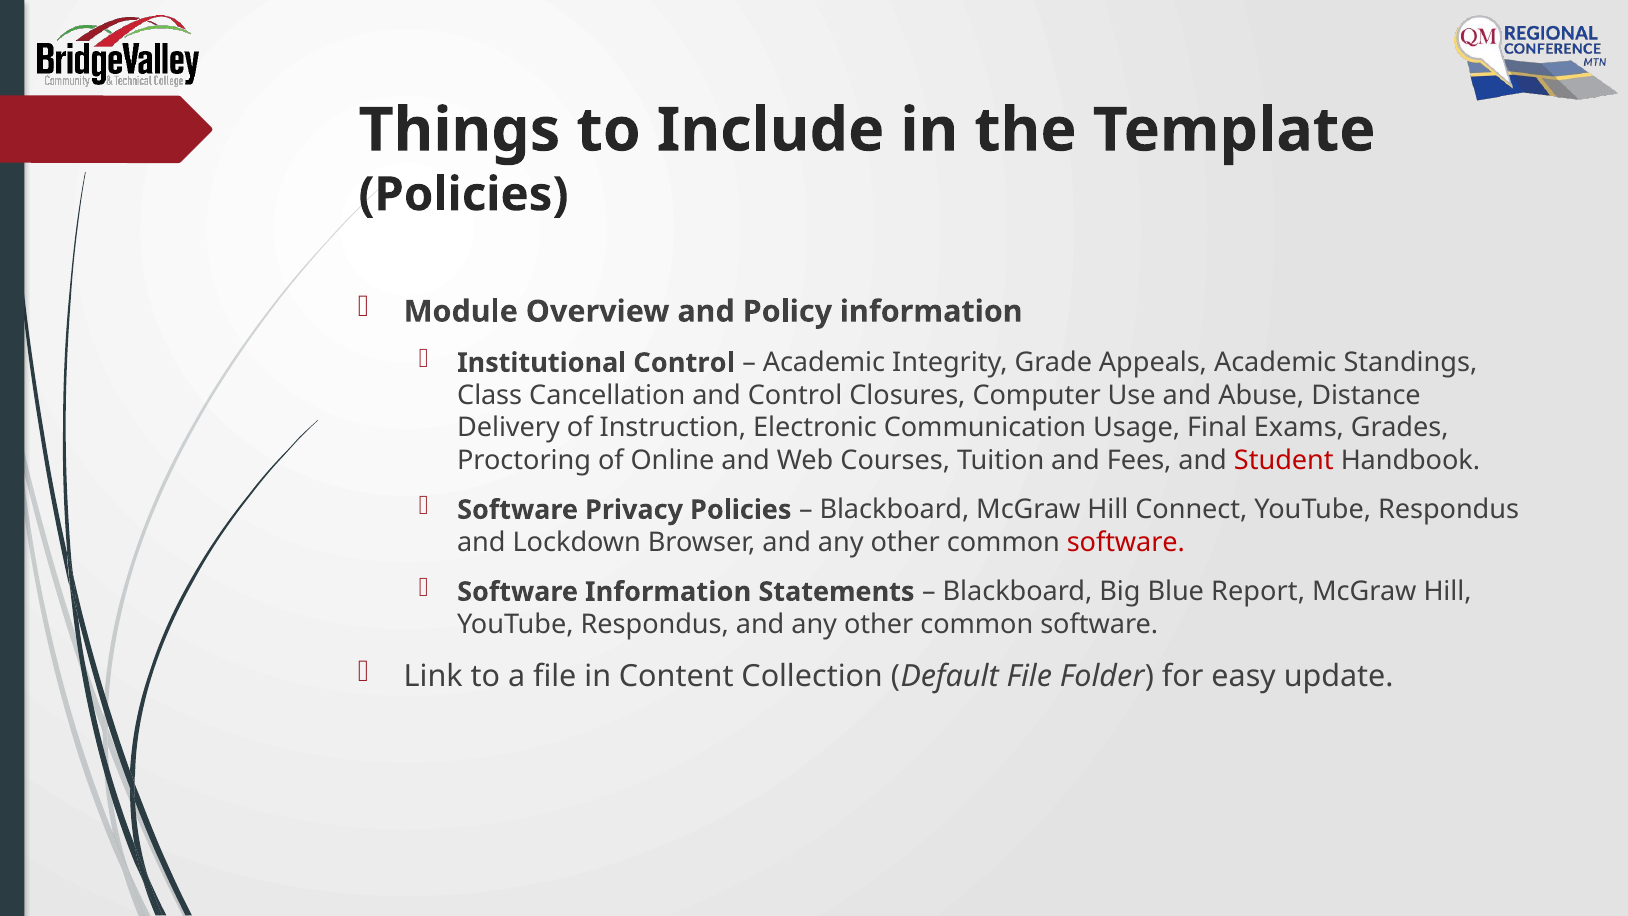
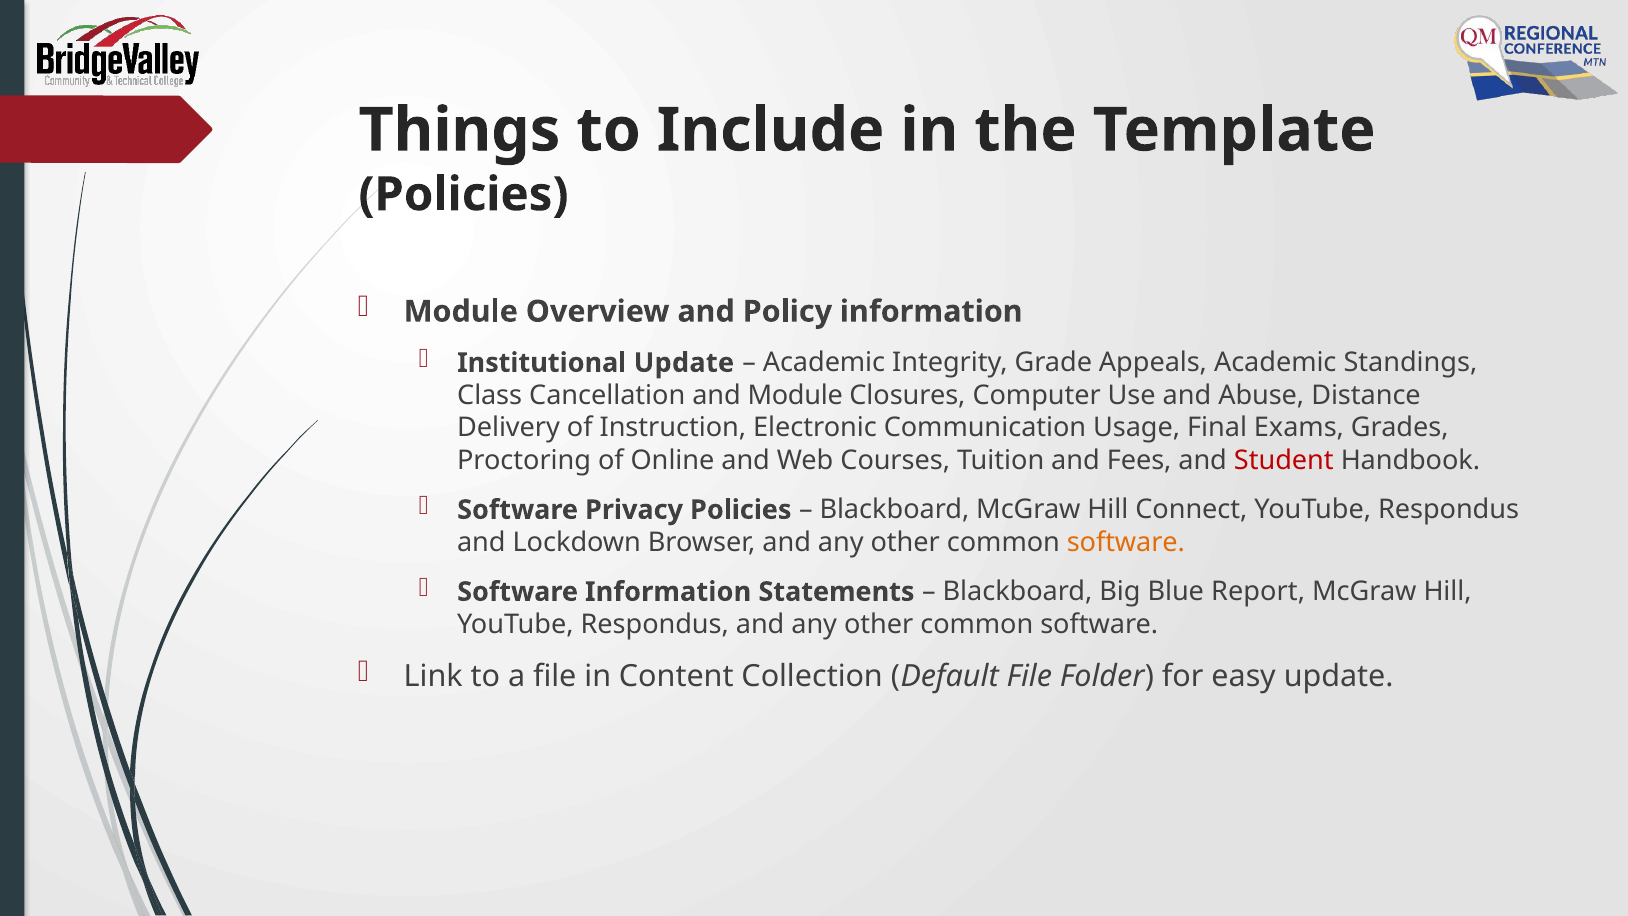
Institutional Control: Control -> Update (684, 363)
and Control: Control -> Module (795, 395)
software colour: red -> orange (1126, 542)
